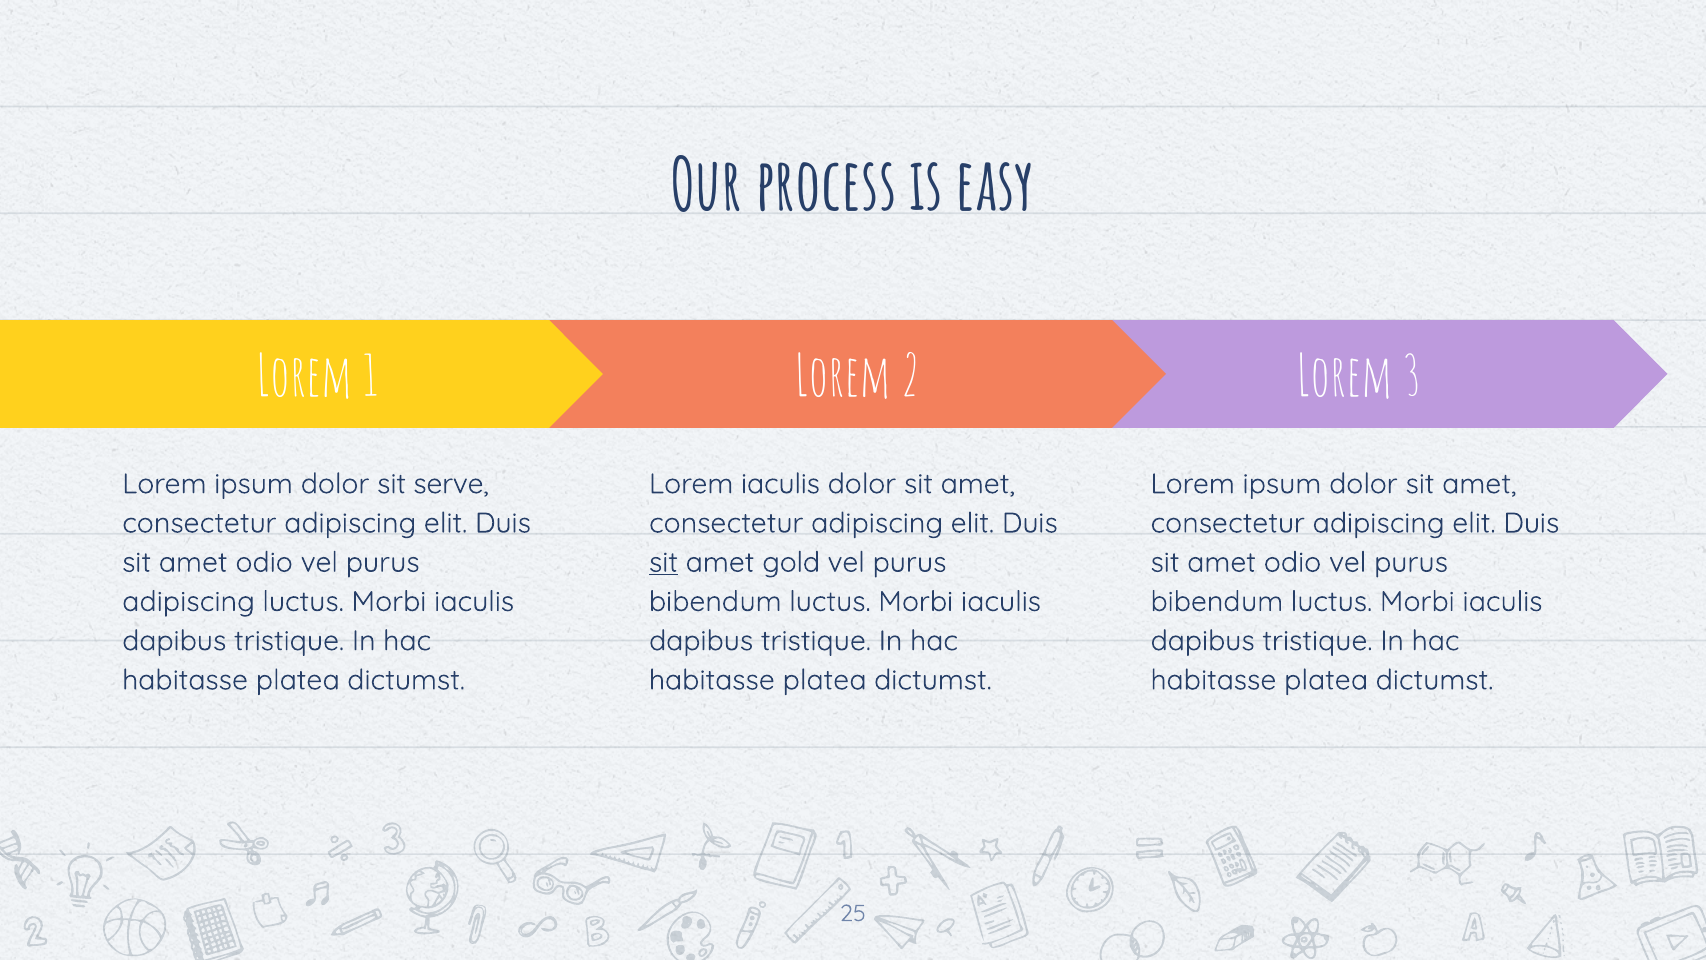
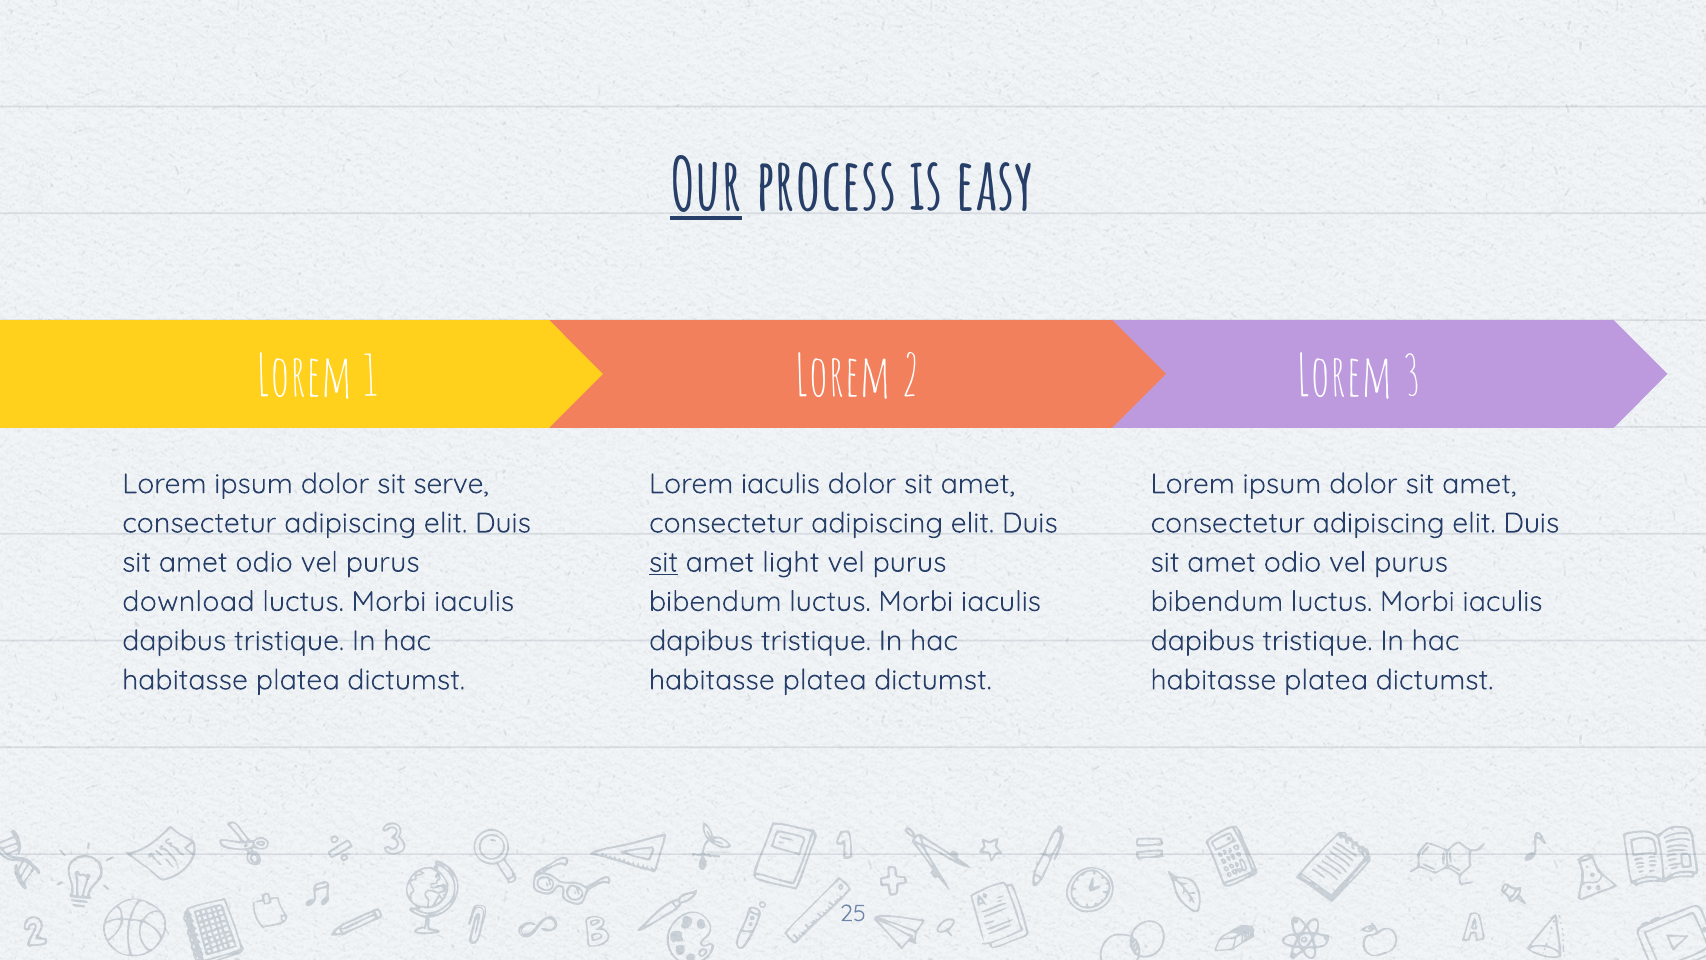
Our underline: none -> present (706, 187)
gold: gold -> light (791, 562)
adipiscing: adipiscing -> download (188, 601)
